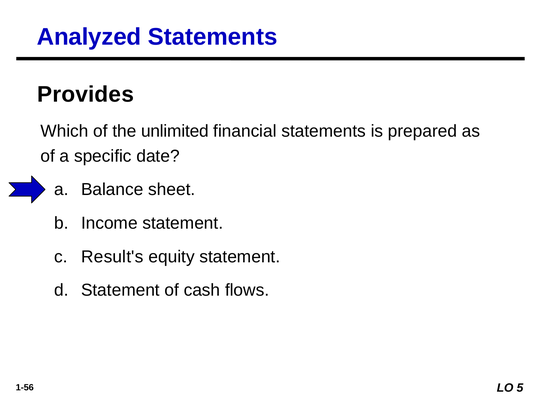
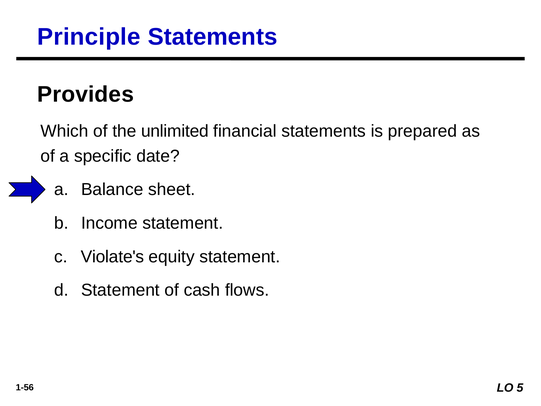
Analyzed: Analyzed -> Principle (89, 37)
Result's: Result's -> Violate's (113, 256)
